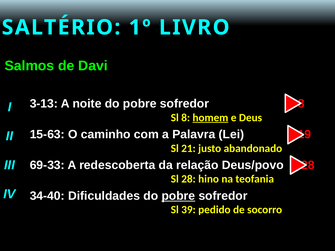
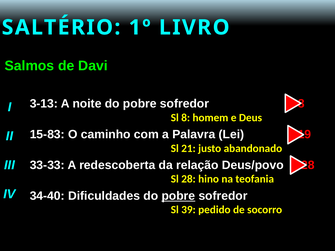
homem underline: present -> none (210, 118)
15-63: 15-63 -> 15-83 (47, 135)
69-33: 69-33 -> 33-33 (47, 165)
